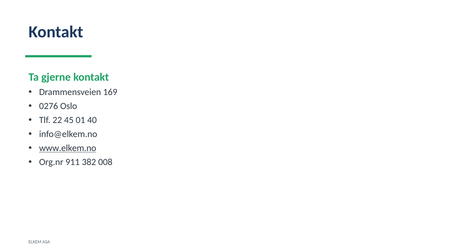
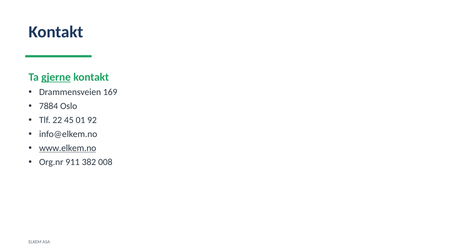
gjerne underline: none -> present (56, 77)
0276: 0276 -> 7884 (49, 106)
40: 40 -> 92 (92, 120)
